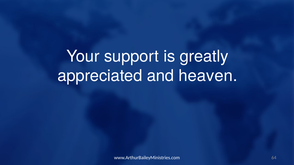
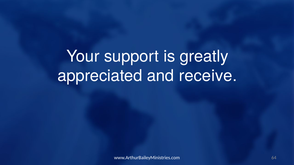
heaven: heaven -> receive (208, 76)
